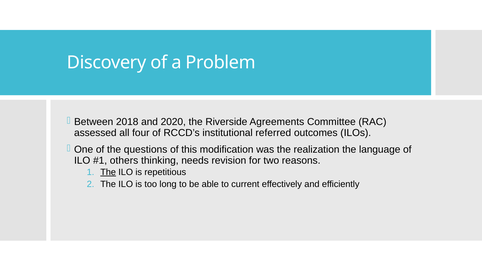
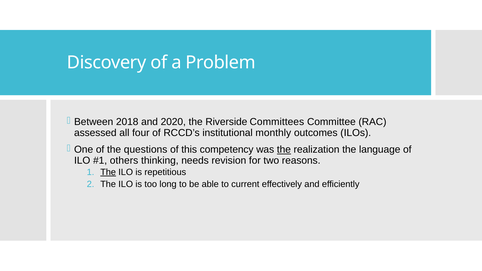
Agreements: Agreements -> Committees (277, 122)
referred: referred -> monthly (273, 133)
modification: modification -> competency (227, 150)
the underline: none -> present (284, 150)
